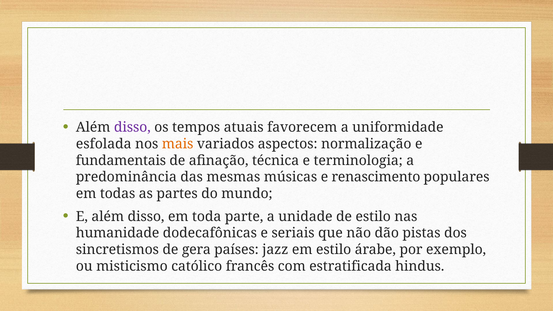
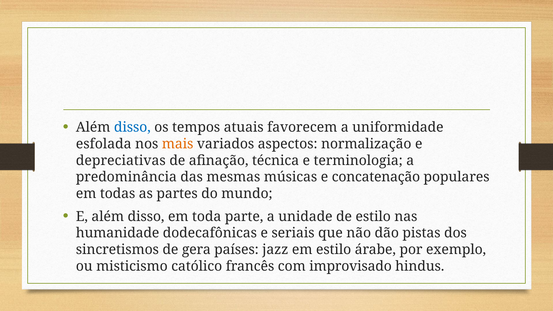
disso colour: purple -> blue (132, 127)
fundamentais: fundamentais -> depreciativas (121, 161)
renascimento: renascimento -> concatenação (376, 177)
estratificada: estratificada -> improvisado (351, 266)
